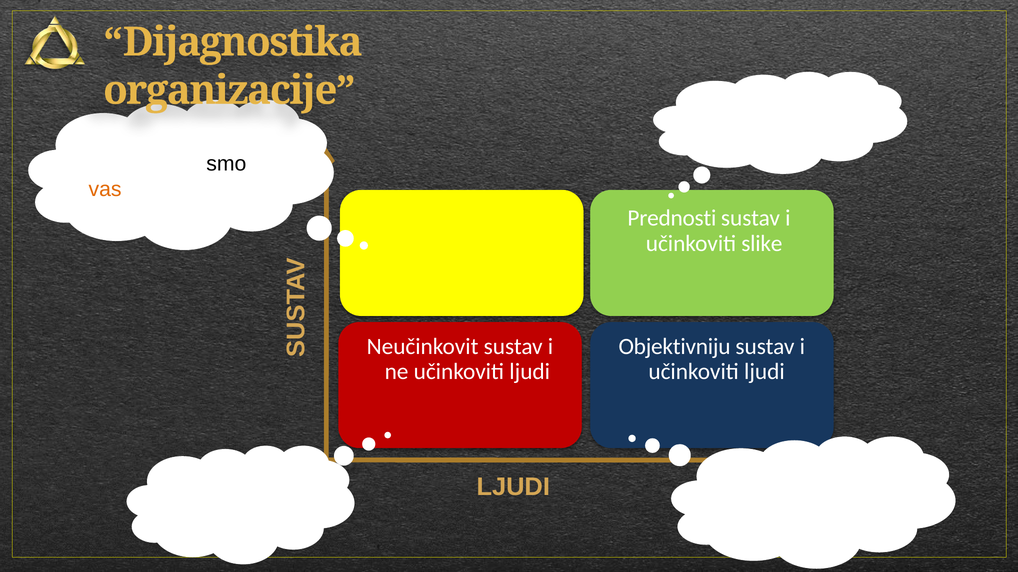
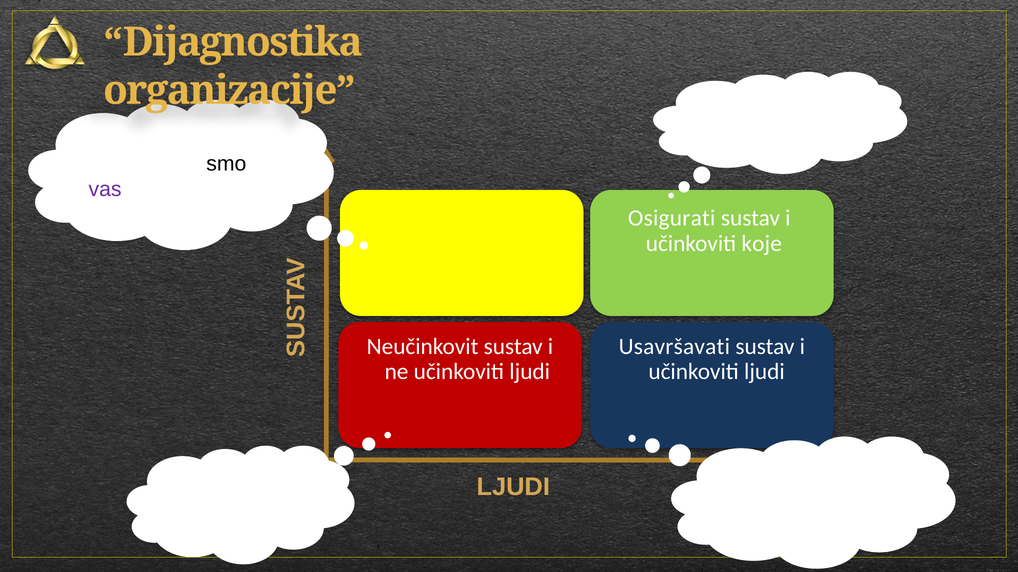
vas colour: orange -> purple (105, 190)
Prednosti: Prednosti -> Osigurati (672, 218)
slike: slike -> koje (762, 244)
Objektivniju: Objektivniju -> Usavršavati (674, 347)
